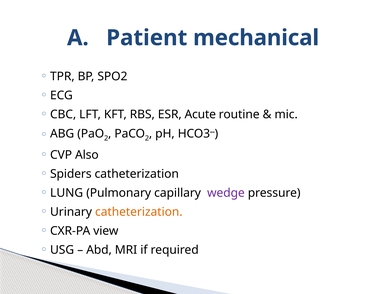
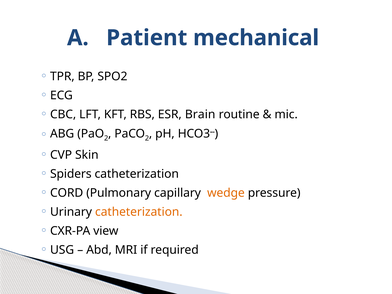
Acute: Acute -> Brain (200, 114)
Also: Also -> Skin (87, 155)
LUNG: LUNG -> CORD (67, 193)
wedge colour: purple -> orange (226, 193)
